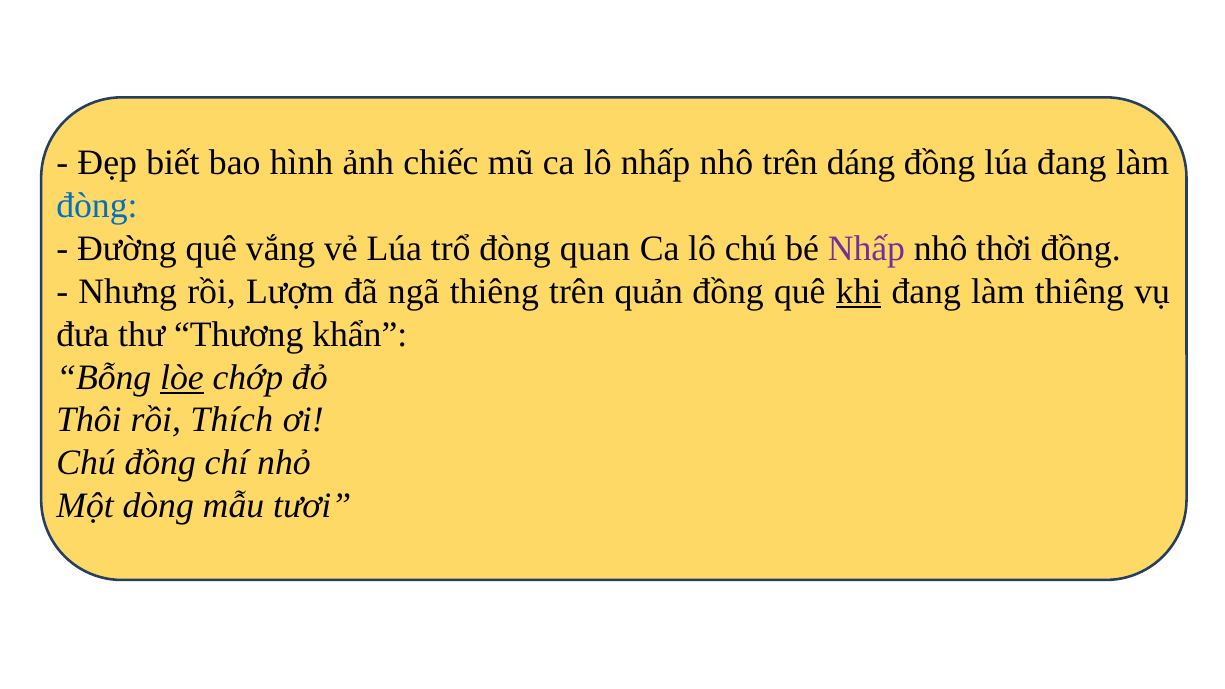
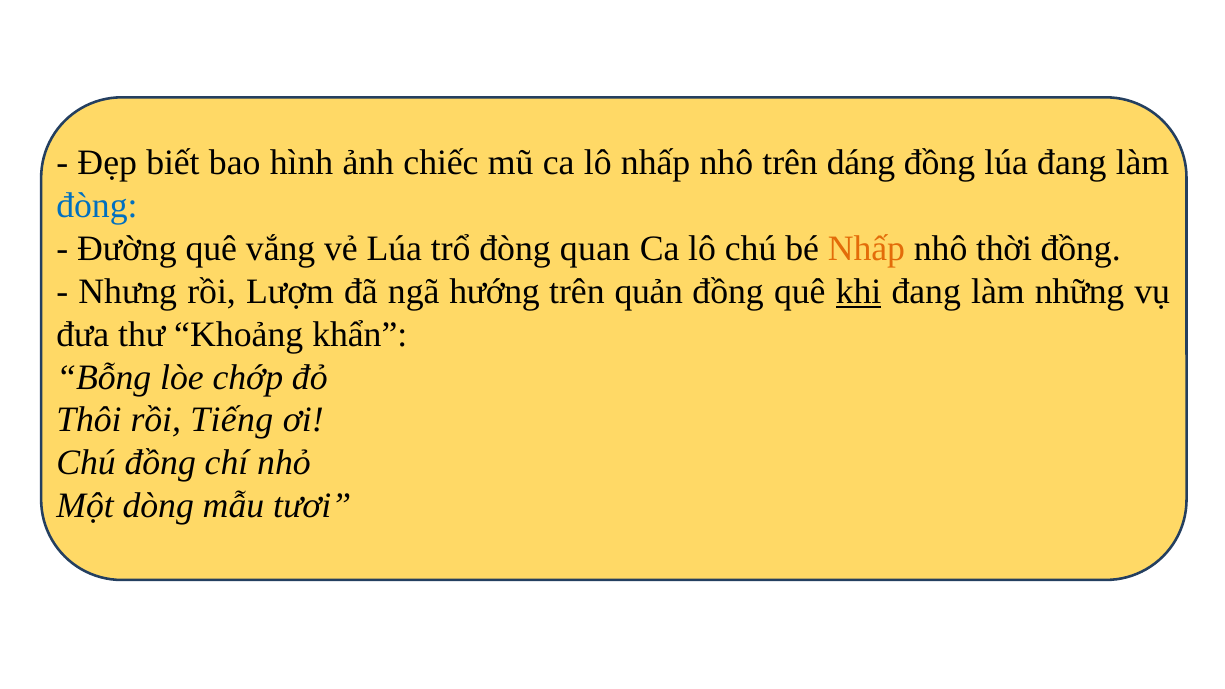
Nhấp colour: purple -> orange (866, 249)
ngã thiêng: thiêng -> hướng (495, 291)
làm thiêng: thiêng -> những (1080, 291)
Thương: Thương -> Khoảng (239, 334)
lòe underline: present -> none (182, 377)
Thích: Thích -> Tiếng (232, 420)
